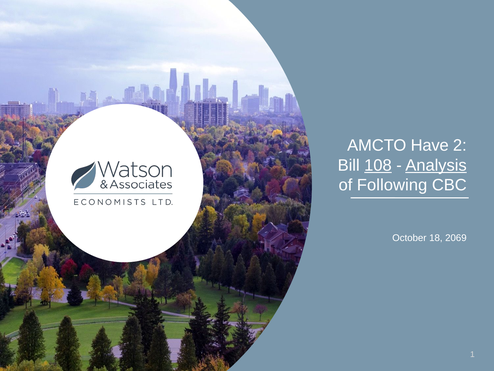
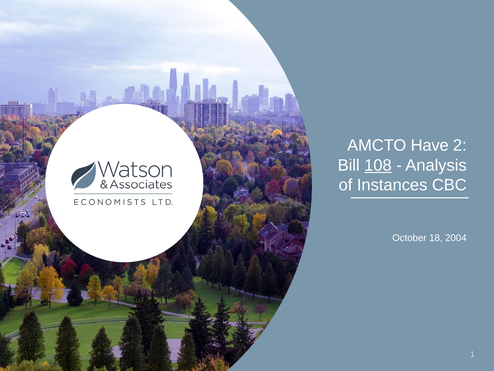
Analysis underline: present -> none (436, 165)
Following: Following -> Instances (392, 185)
2069: 2069 -> 2004 (456, 238)
